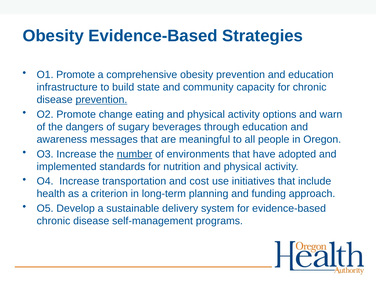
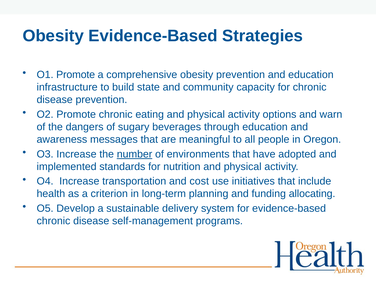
prevention underline: present -> none (101, 100)
Promote change: change -> chronic (116, 114)
approach: approach -> allocating (312, 194)
